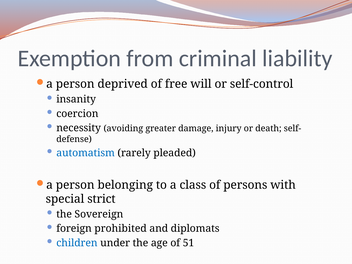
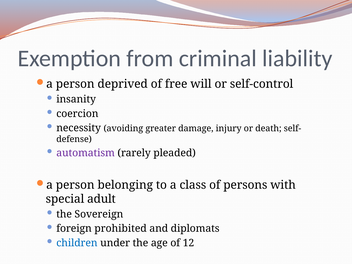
automatism colour: blue -> purple (86, 153)
strict: strict -> adult (101, 199)
51: 51 -> 12 (188, 243)
